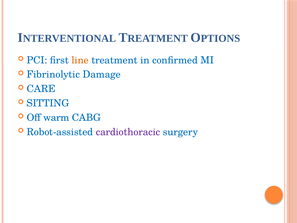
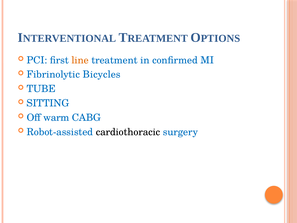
Damage: Damage -> Bicycles (102, 74)
CARE: CARE -> TUBE (41, 89)
cardiothoracic colour: purple -> black (128, 132)
